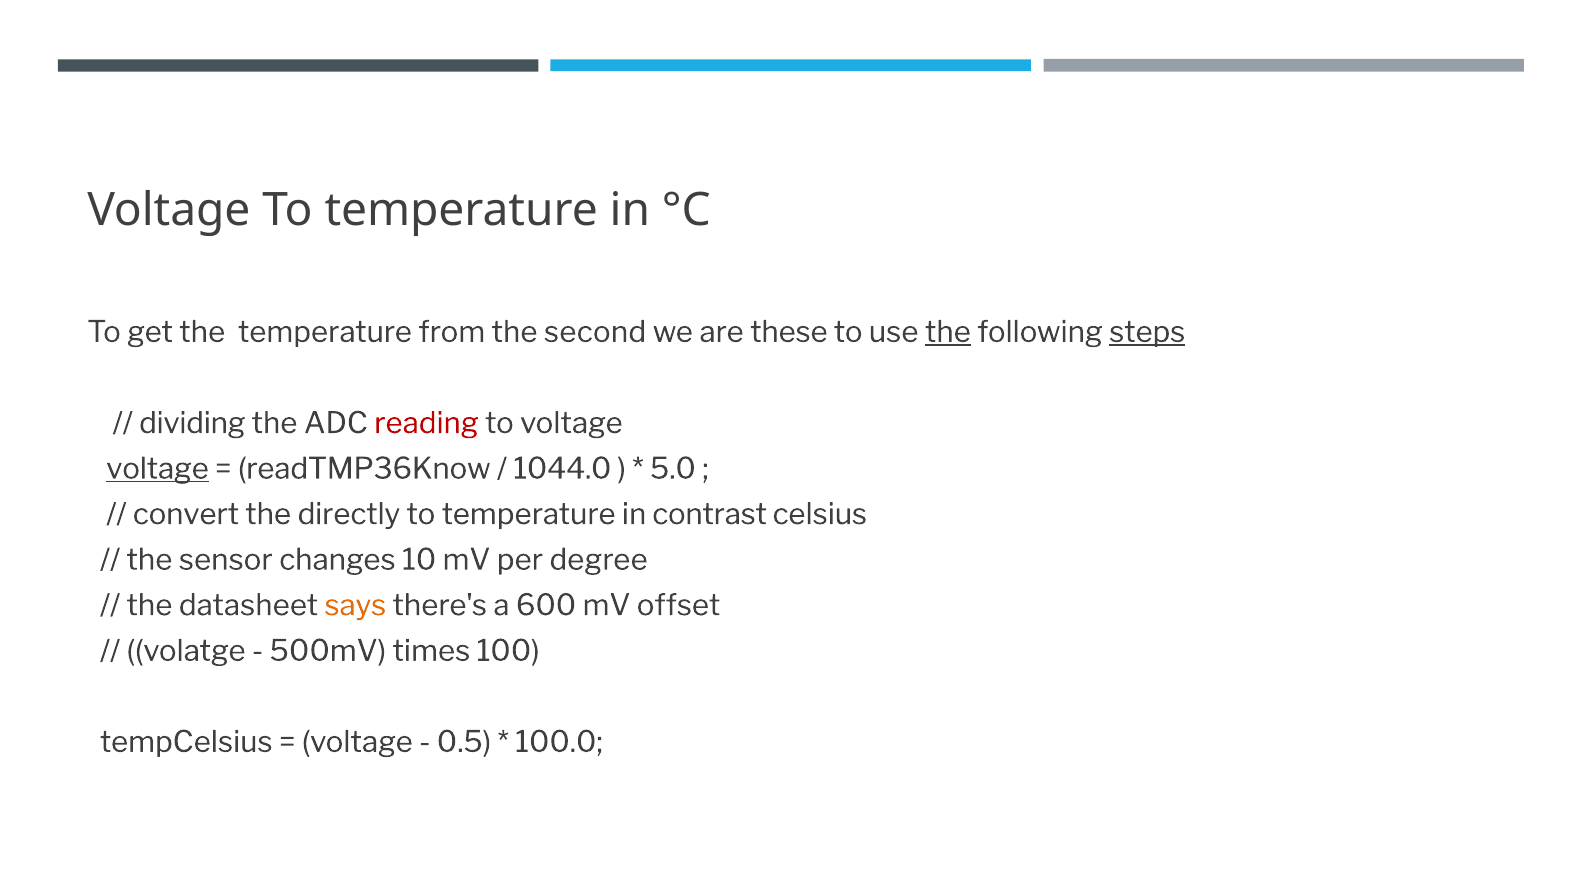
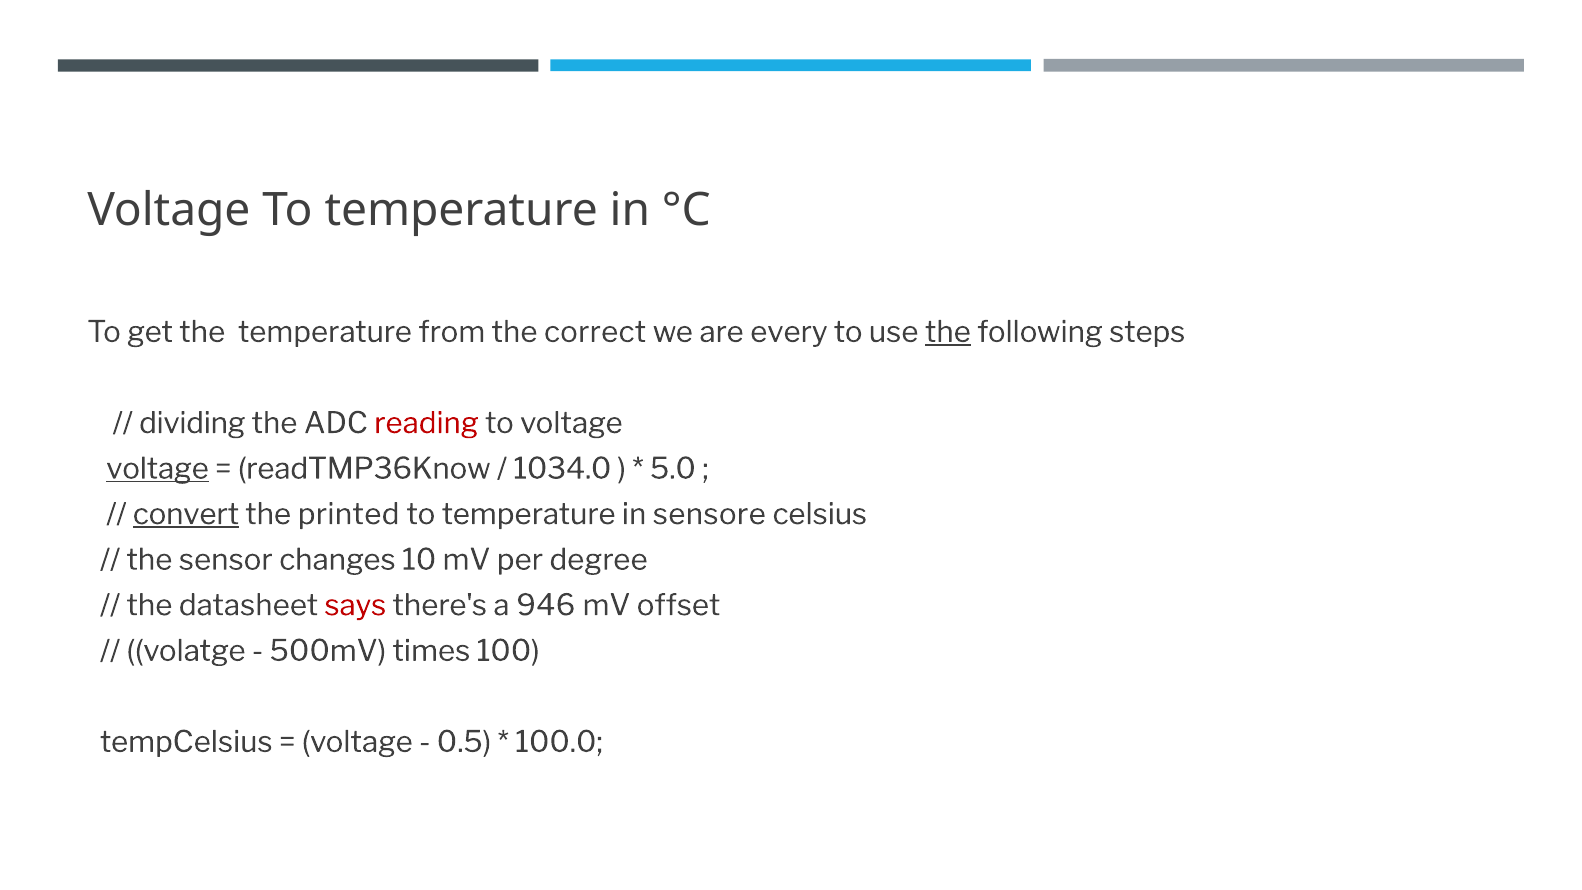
second: second -> correct (595, 332)
these: these -> every (789, 332)
steps underline: present -> none (1147, 332)
1044.0: 1044.0 -> 1034.0 (562, 469)
convert underline: none -> present (186, 514)
directly: directly -> printed (349, 514)
contrast: contrast -> sensore (709, 514)
says colour: orange -> red (355, 605)
600: 600 -> 946 (546, 605)
